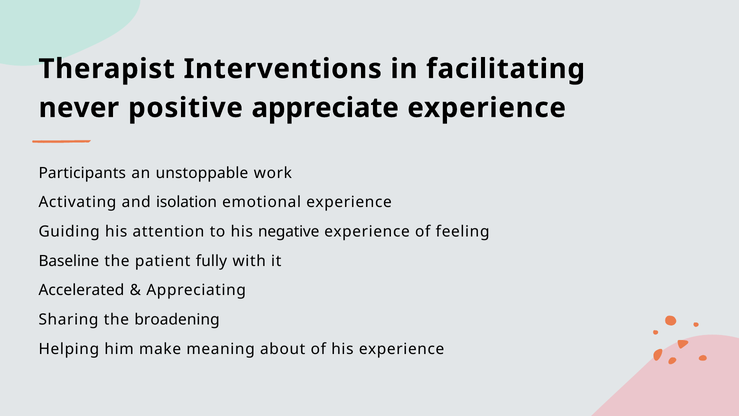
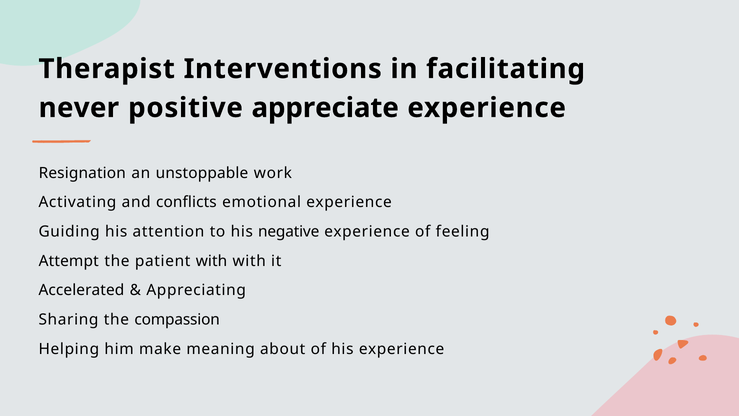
Participants: Participants -> Resignation (82, 173)
isolation: isolation -> conflicts (186, 202)
Baseline: Baseline -> Attempt (69, 261)
patient fully: fully -> with (211, 261)
broadening: broadening -> compassion (177, 319)
